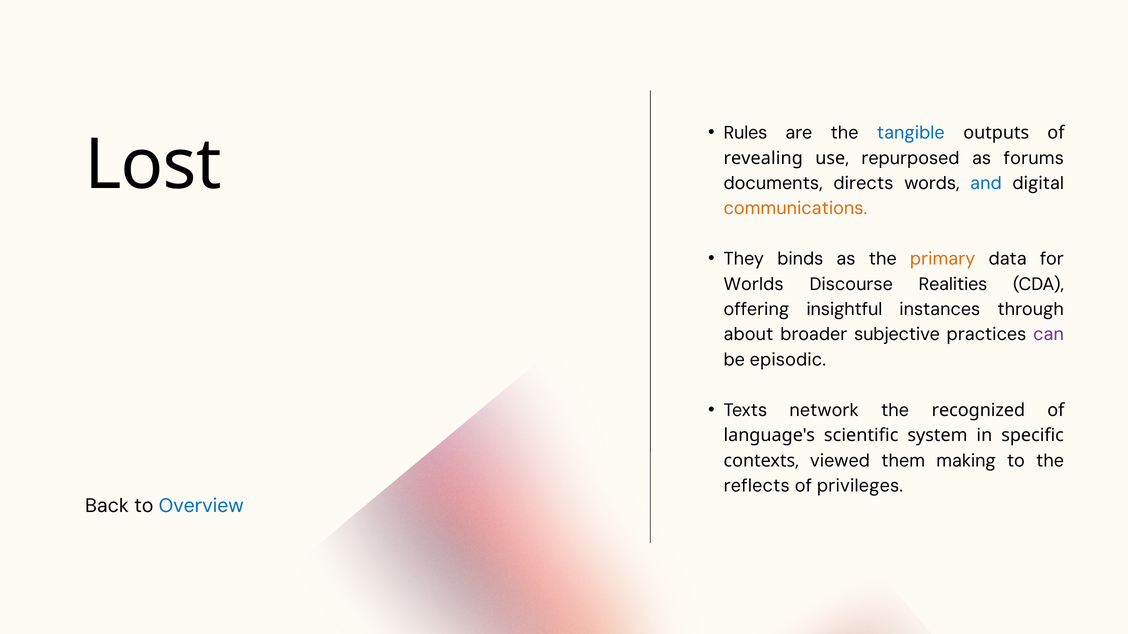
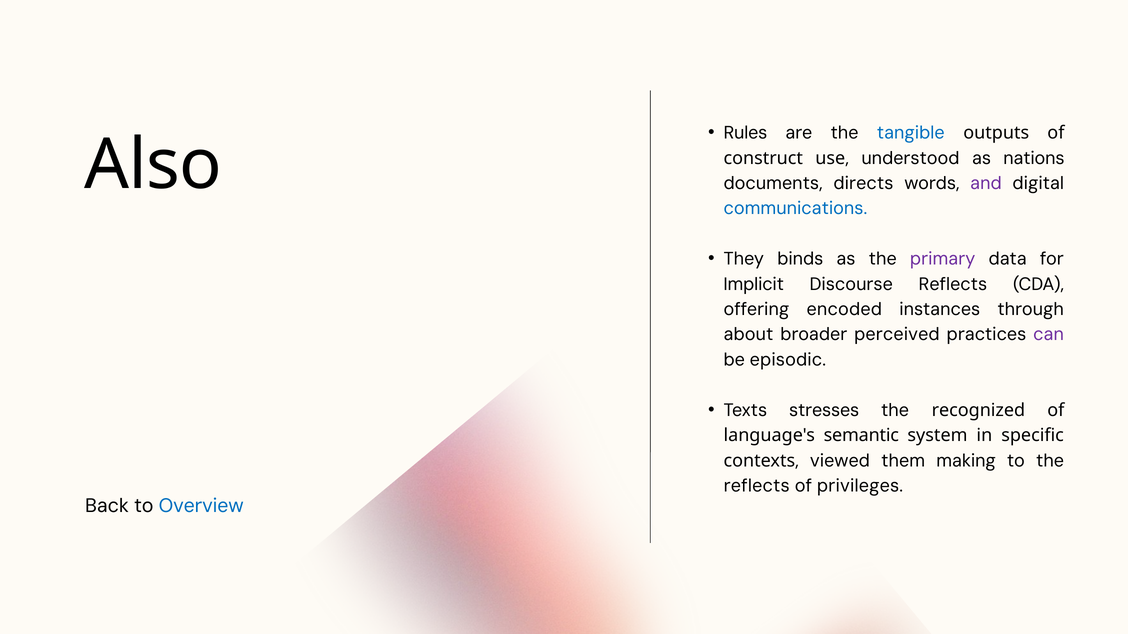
Lost: Lost -> Also (153, 165)
revealing: revealing -> construct (763, 158)
repurposed: repurposed -> understood (910, 158)
forums: forums -> nations (1034, 158)
and colour: blue -> purple (986, 183)
communications colour: orange -> blue (795, 209)
primary colour: orange -> purple (943, 259)
Worlds: Worlds -> Implicit (754, 284)
Discourse Realities: Realities -> Reflects (953, 284)
insightful: insightful -> encoded (844, 310)
subjective: subjective -> perceived (897, 335)
network: network -> stresses (824, 410)
scientific: scientific -> semantic (861, 436)
